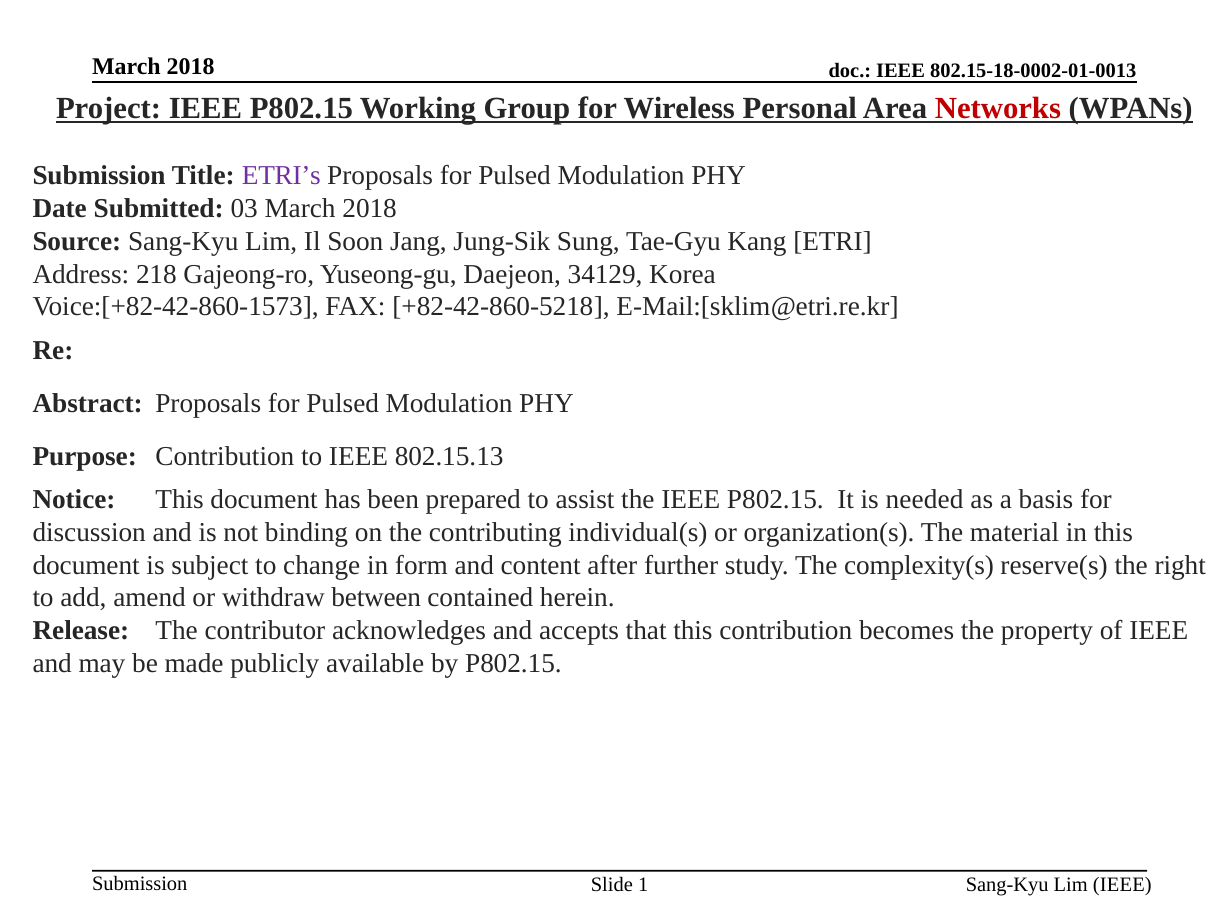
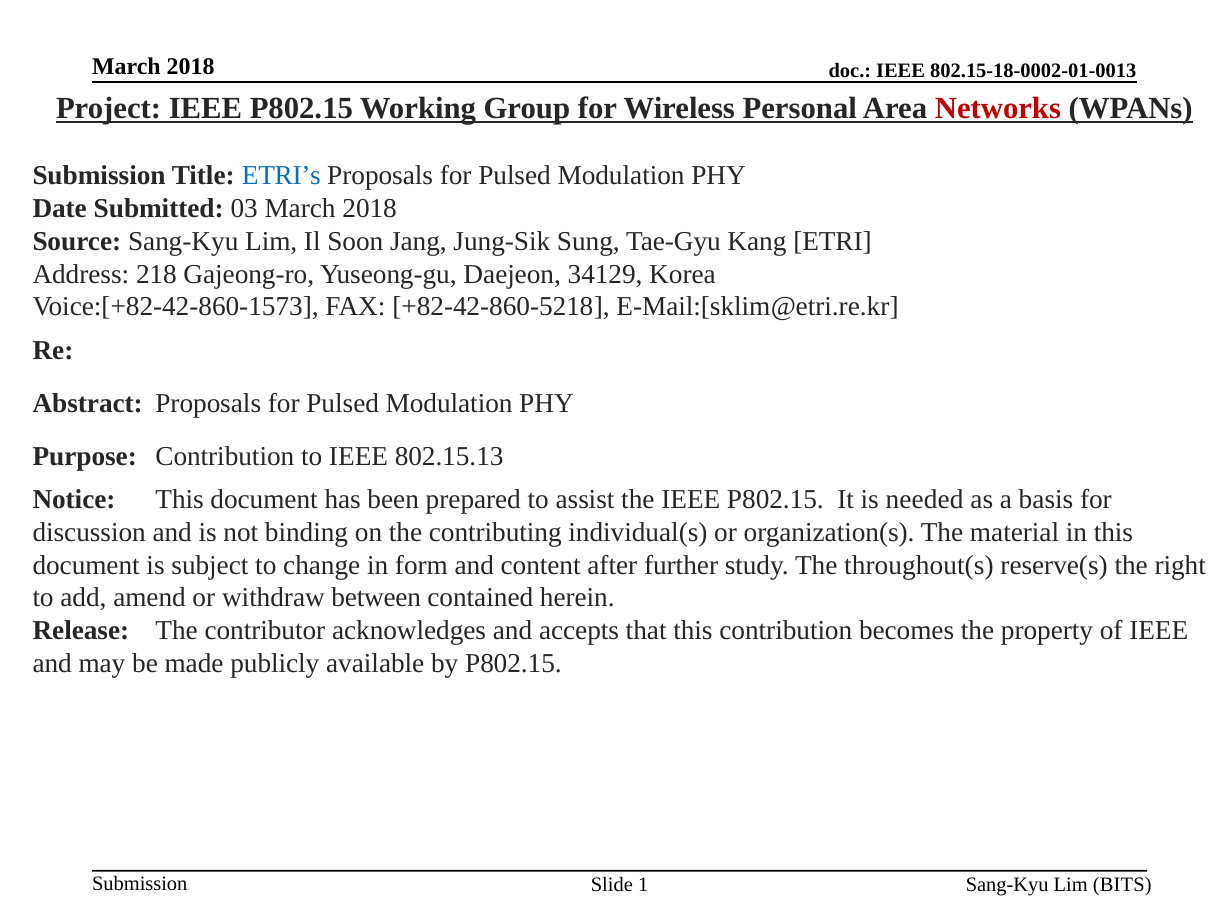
ETRI’s colour: purple -> blue (281, 176)
complexity(s: complexity(s -> throughout(s (919, 565)
Lim IEEE: IEEE -> BITS (1122, 884)
